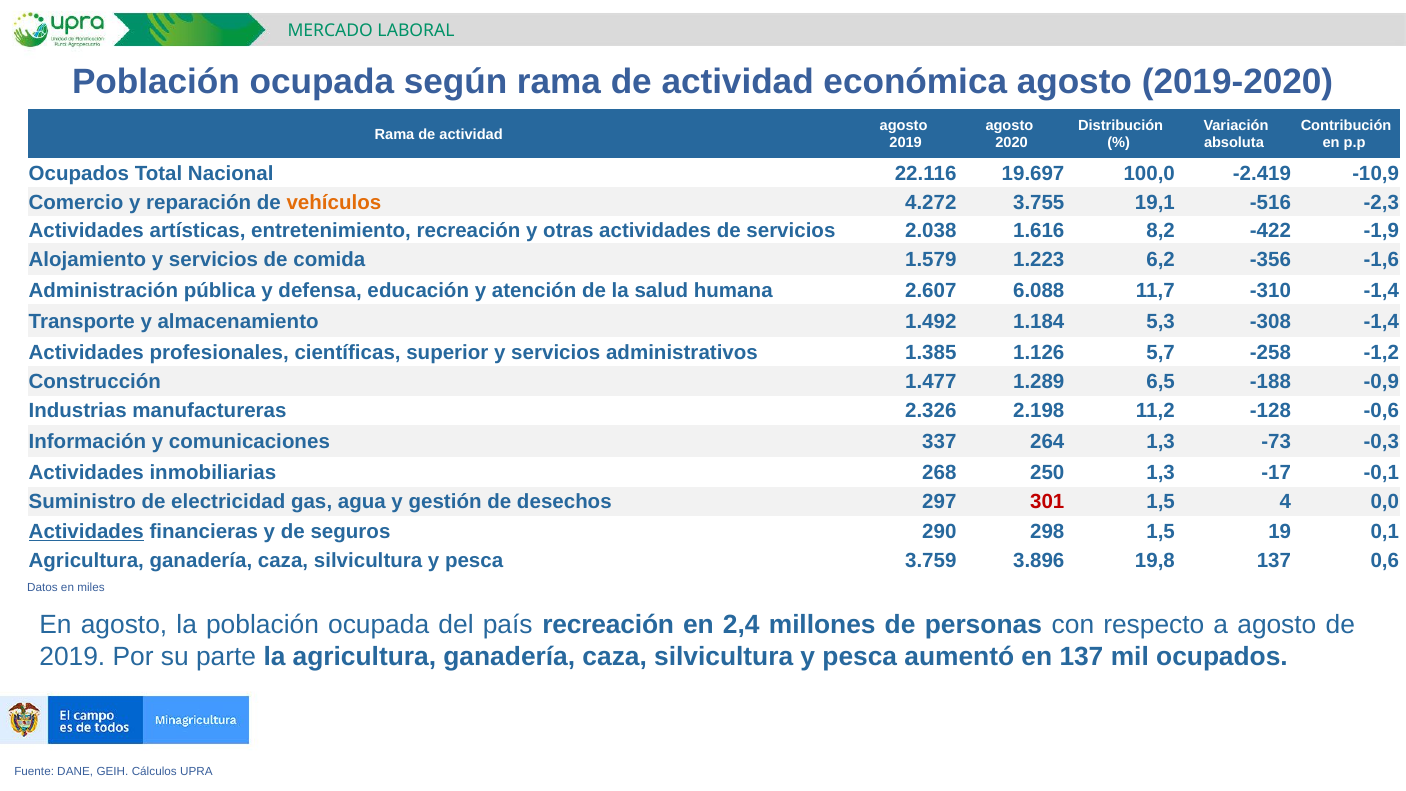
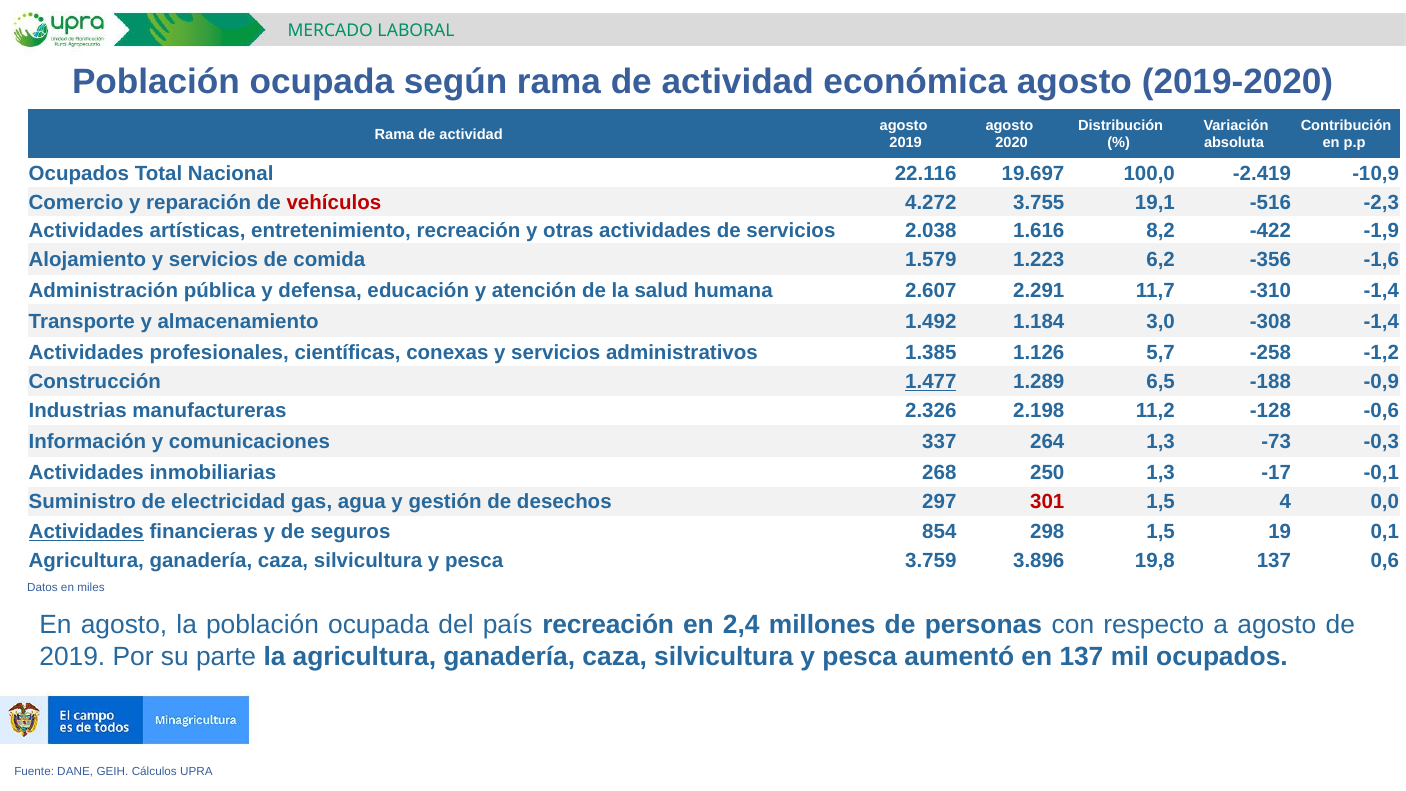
vehículos colour: orange -> red (334, 203)
6.088: 6.088 -> 2.291 (1039, 291)
5,3: 5,3 -> 3,0 (1161, 321)
superior: superior -> conexas (447, 352)
1.477 underline: none -> present (931, 382)
290: 290 -> 854 (939, 531)
